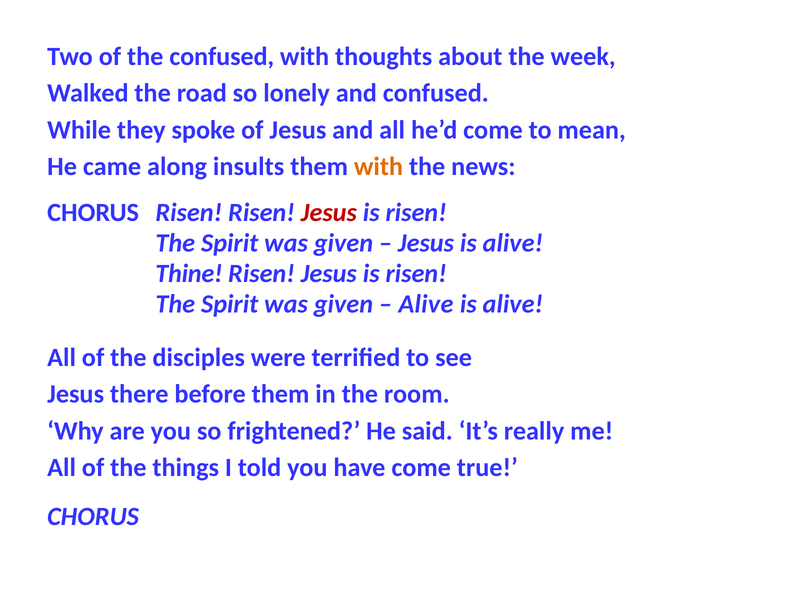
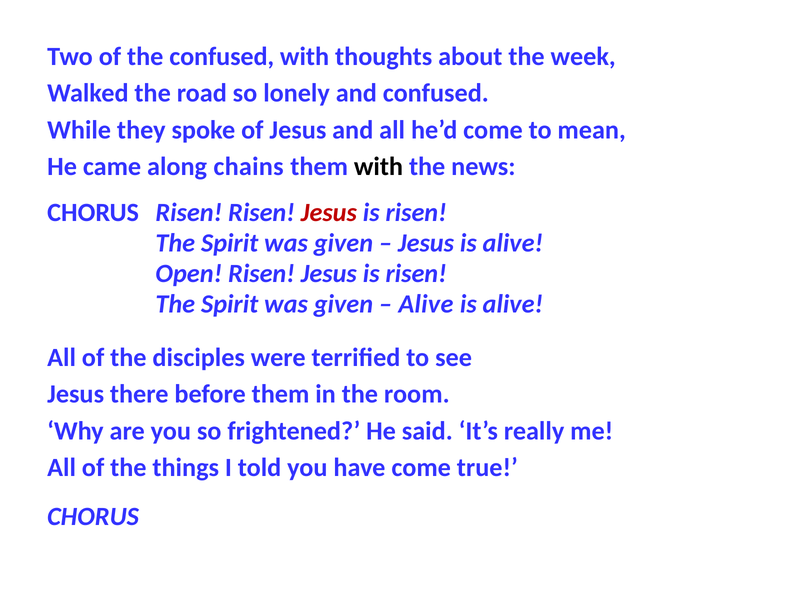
insults: insults -> chains (249, 166)
with colour: orange -> black (378, 166)
Thine: Thine -> Open (189, 273)
